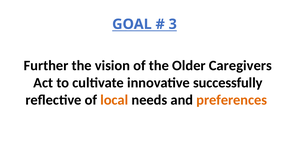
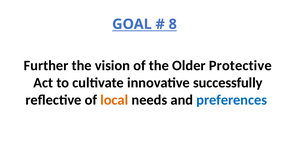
3: 3 -> 8 (173, 24)
Caregivers: Caregivers -> Protective (240, 66)
preferences colour: orange -> blue (232, 100)
